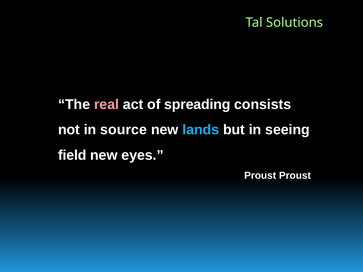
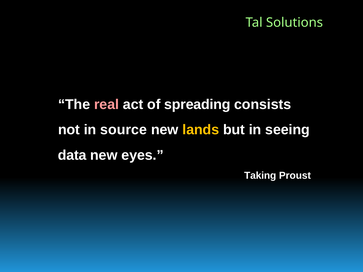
lands colour: light blue -> yellow (201, 130)
field: field -> data (72, 155)
Proust: Proust -> Taking (260, 176)
